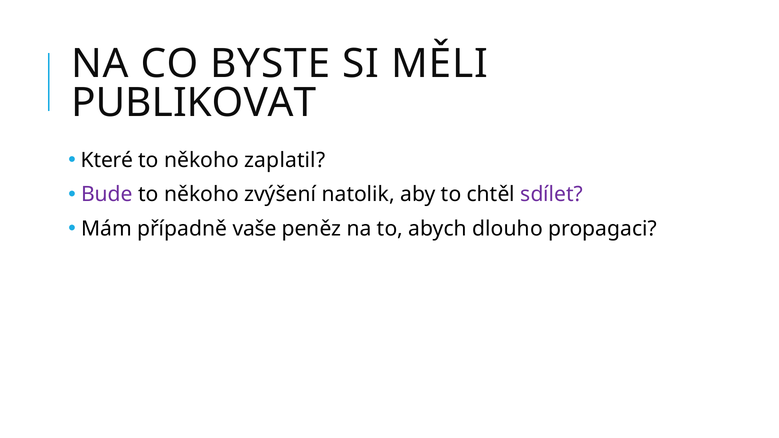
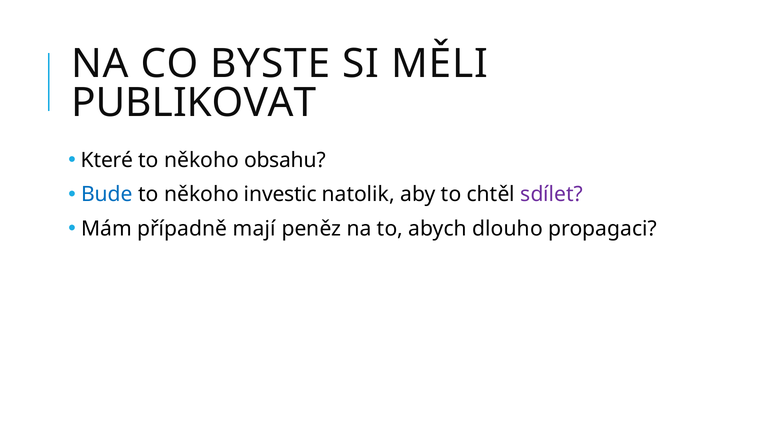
zaplatil: zaplatil -> obsahu (285, 160)
Bude colour: purple -> blue (107, 194)
zvýšení: zvýšení -> investic (280, 194)
vaše: vaše -> mají (254, 229)
